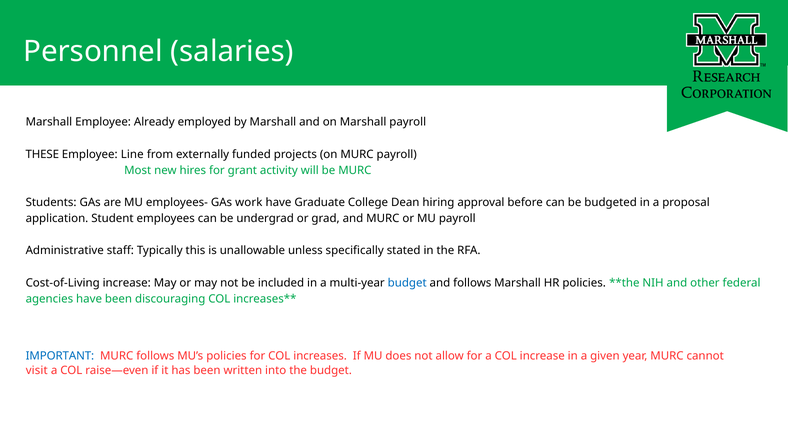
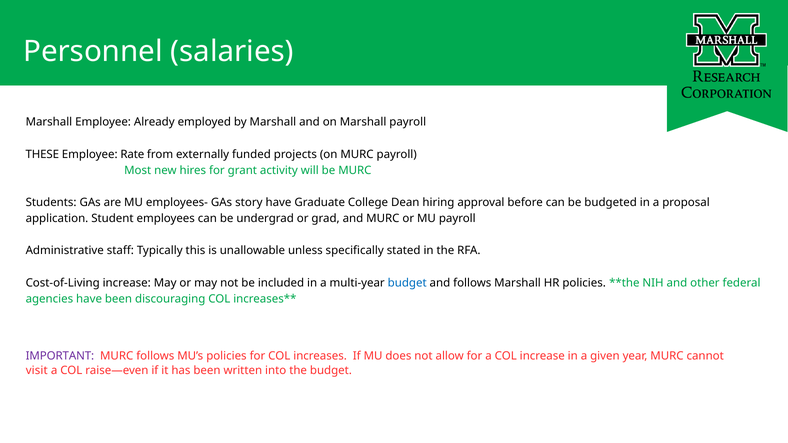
Line: Line -> Rate (132, 154)
work: work -> story (249, 203)
IMPORTANT colour: blue -> purple (60, 356)
